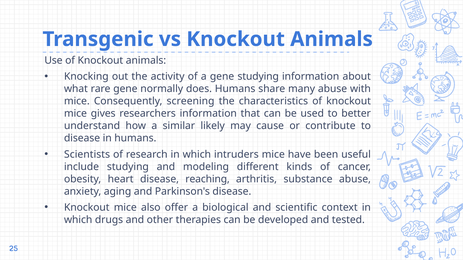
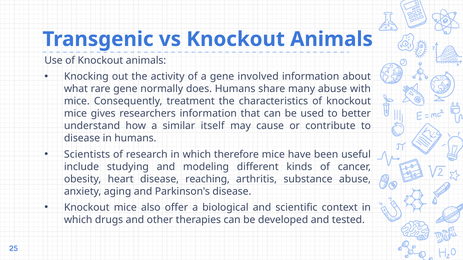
gene studying: studying -> involved (258, 77)
screening: screening -> treatment (191, 101)
likely: likely -> itself (213, 126)
intruders: intruders -> therefore (236, 155)
